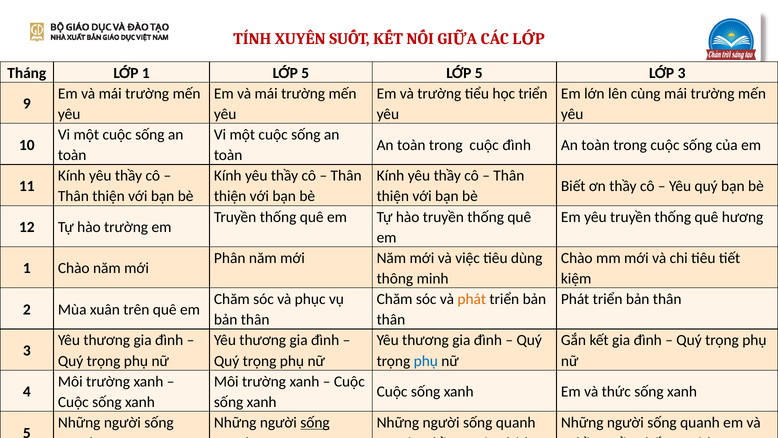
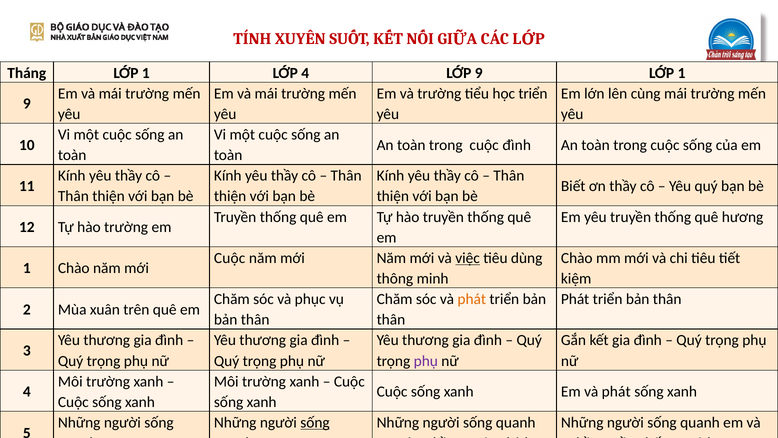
1 LỚP 5: 5 -> 4 (305, 73)
5: 5 -> 9 (479, 73)
3: 3 -> 1 (682, 73)
Phân: Phân -> Cuộc (230, 258)
việc underline: none -> present (468, 258)
phụ colour: blue -> purple (426, 361)
Em và thức: thức -> phát (616, 391)
